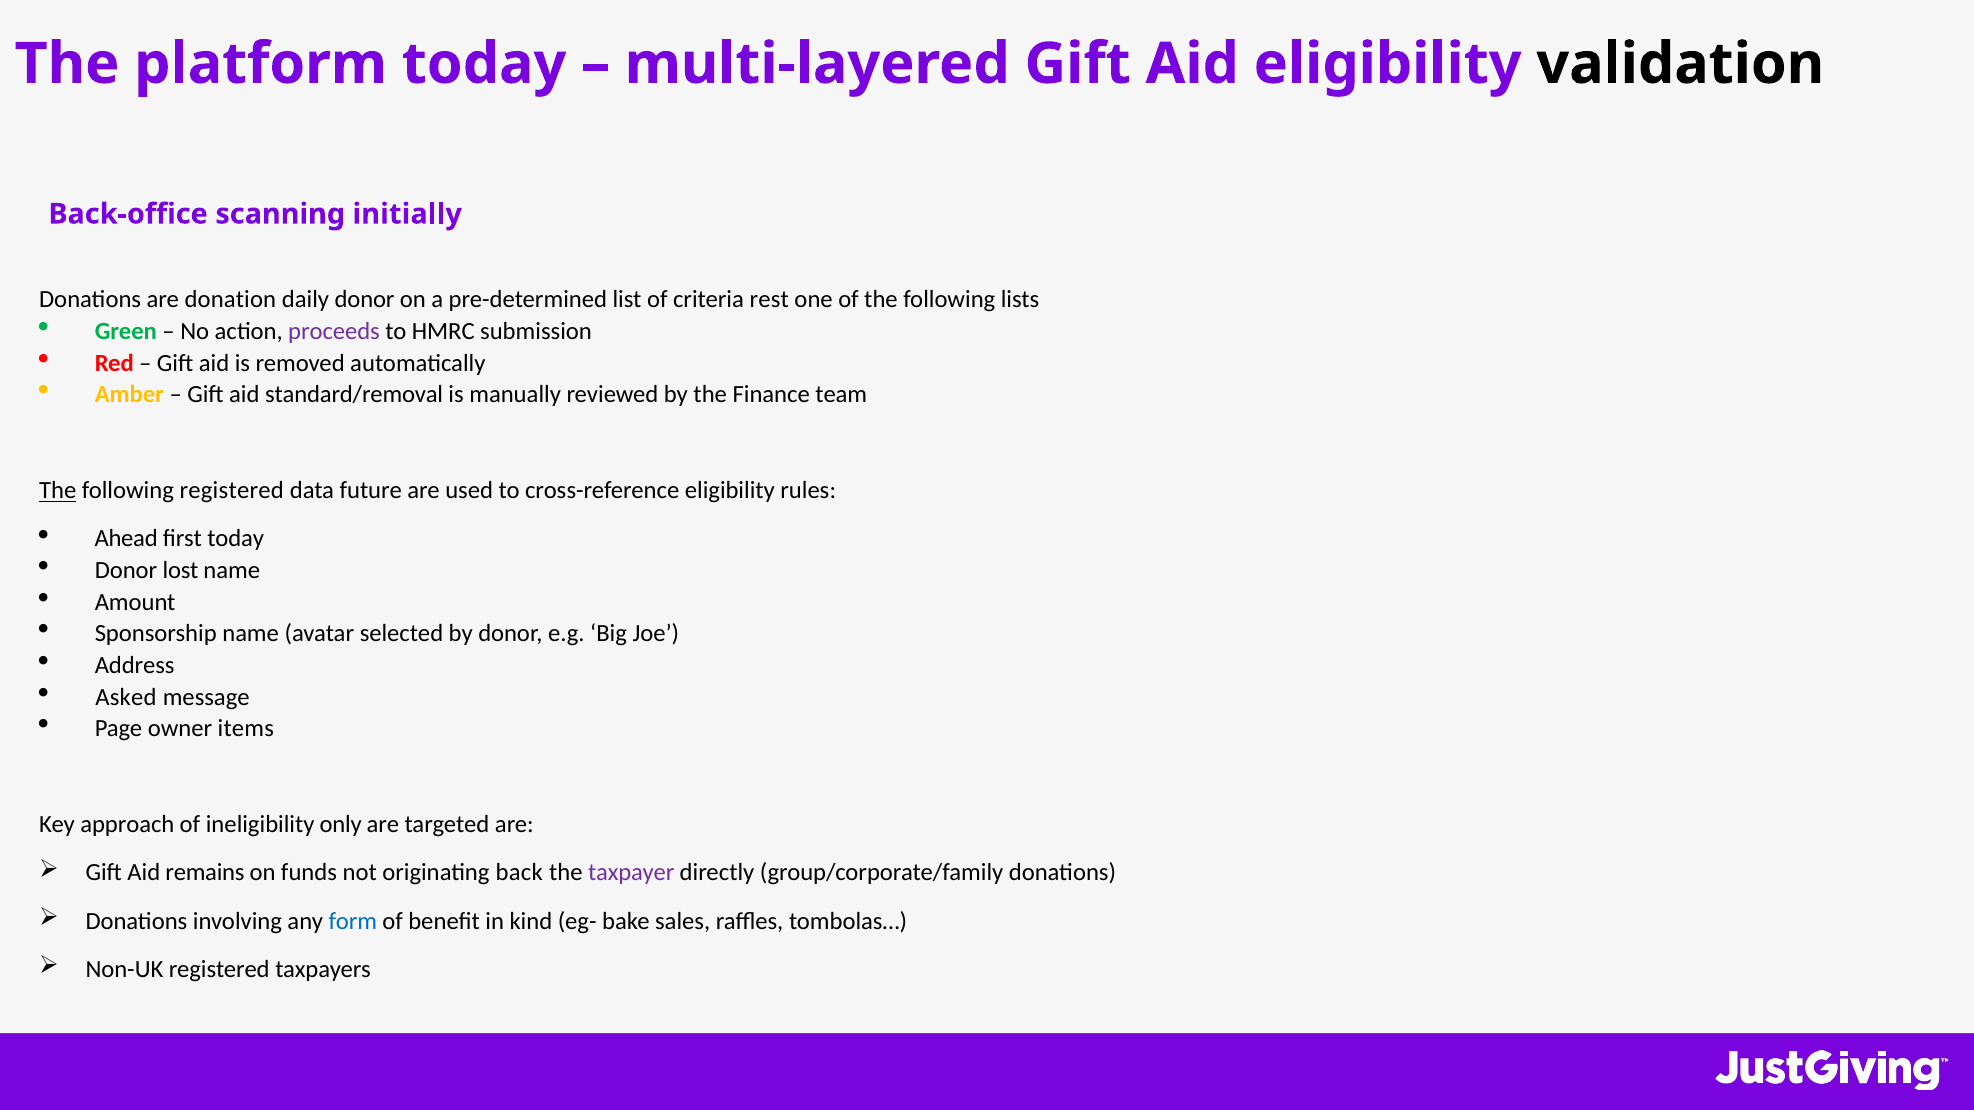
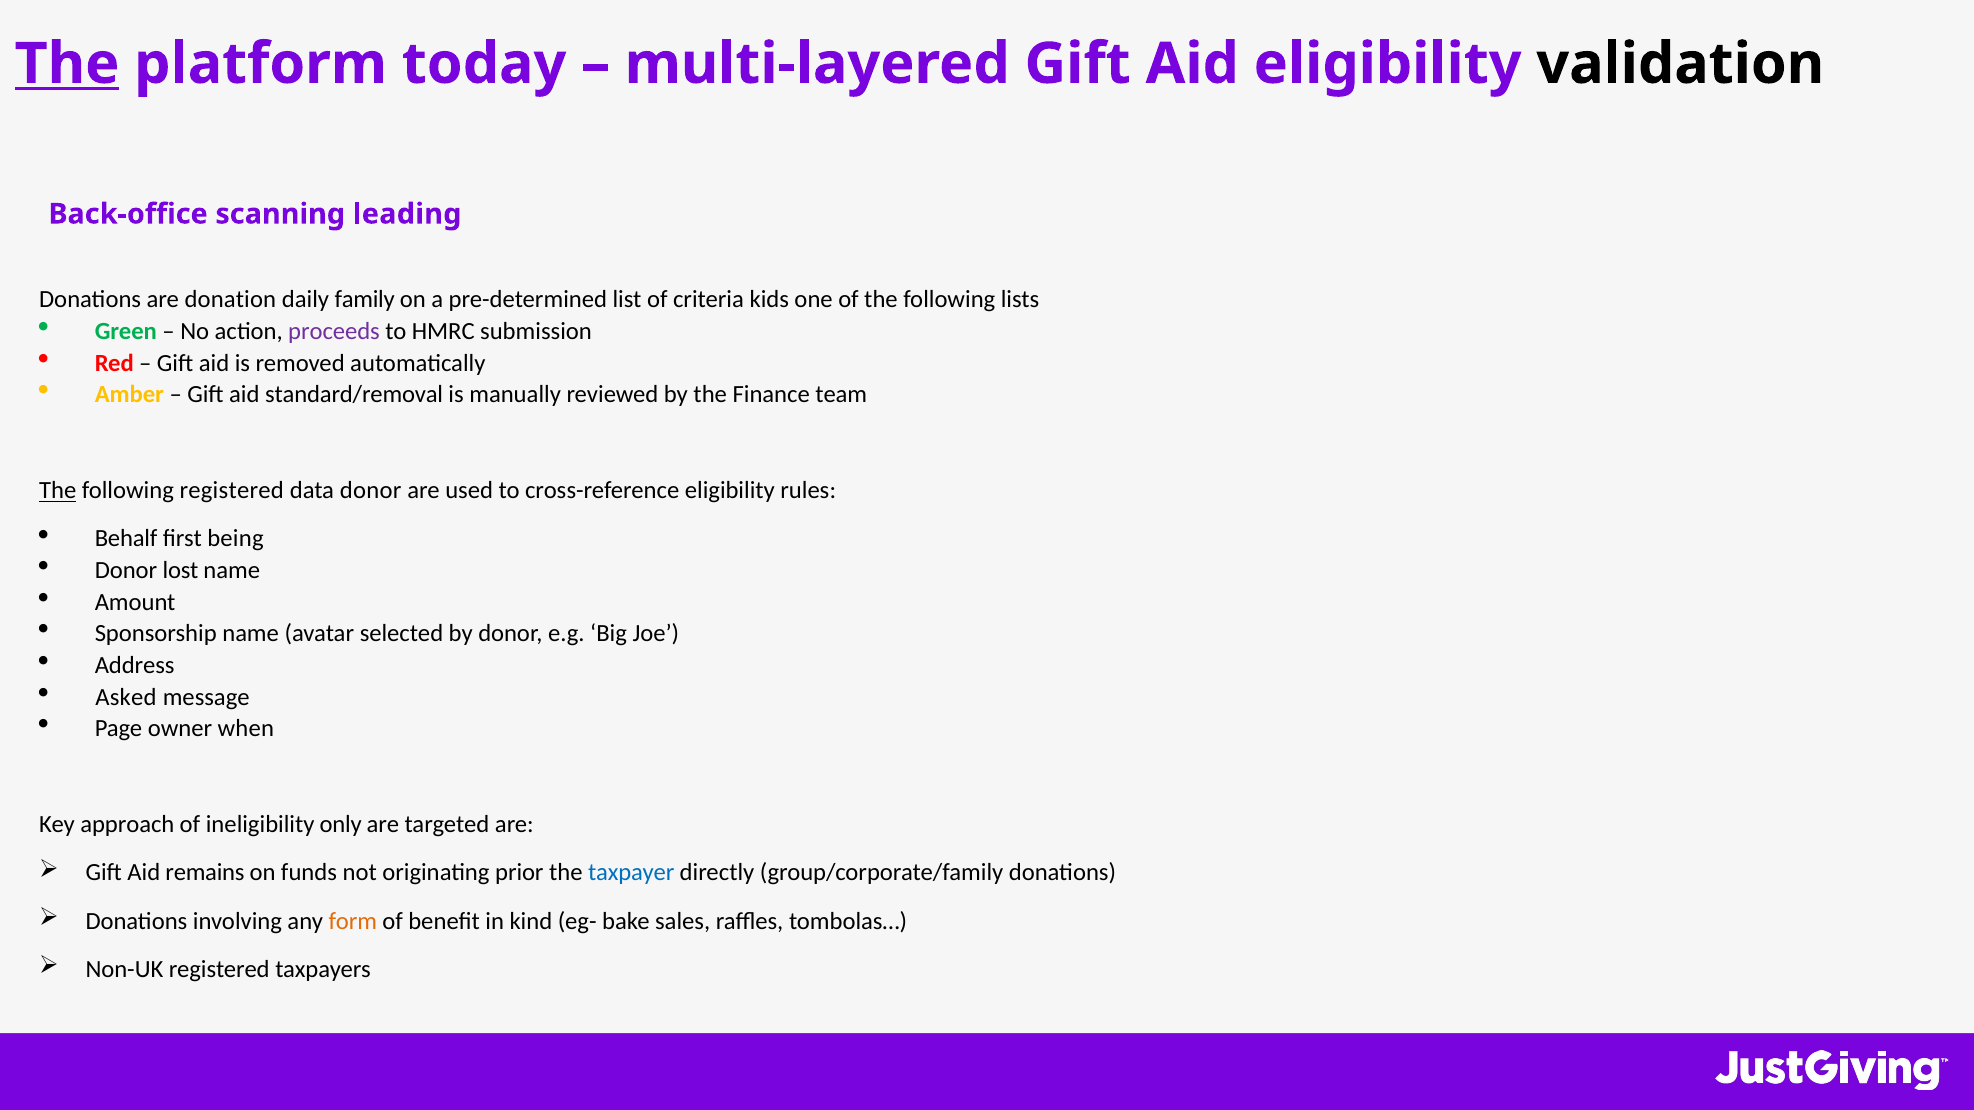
The underline: none -> present (67, 64)
initially: initially -> leading (407, 214)
daily donor: donor -> family (365, 300)
rest: rest -> kids (769, 300)
data future: future -> donor (371, 491)
Ahead: Ahead -> Behalf (126, 539)
first today: today -> being (235, 539)
items: items -> when (246, 729)
back: back -> prior (519, 873)
taxpayer colour: purple -> blue (631, 873)
form colour: blue -> orange (353, 921)
